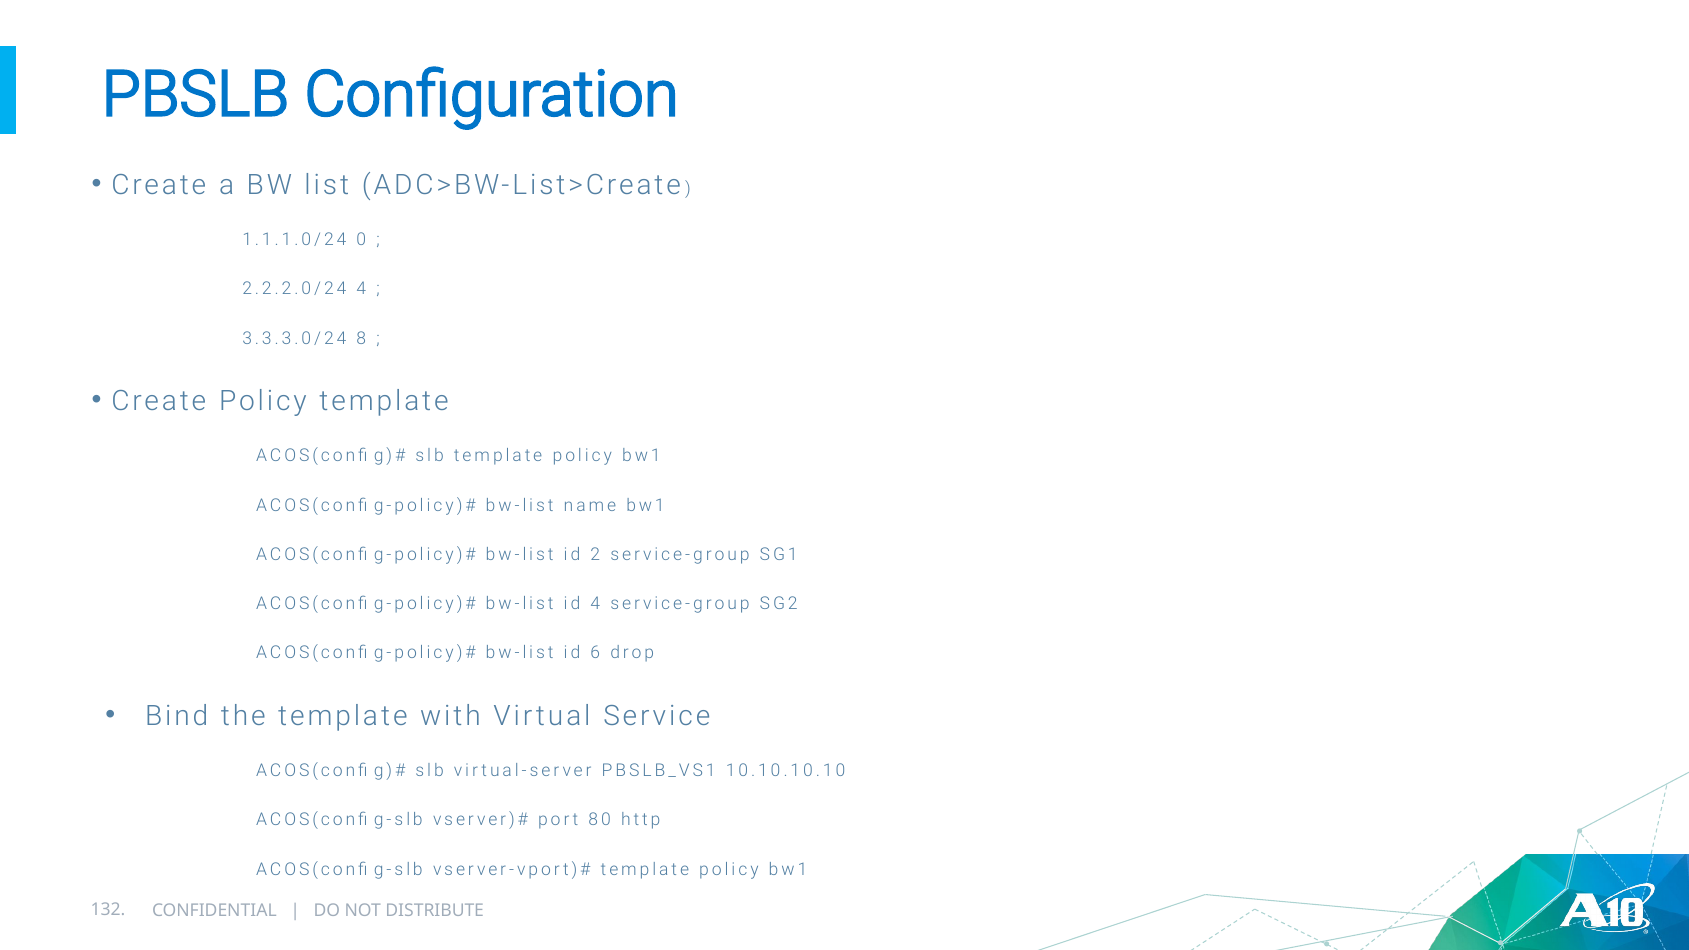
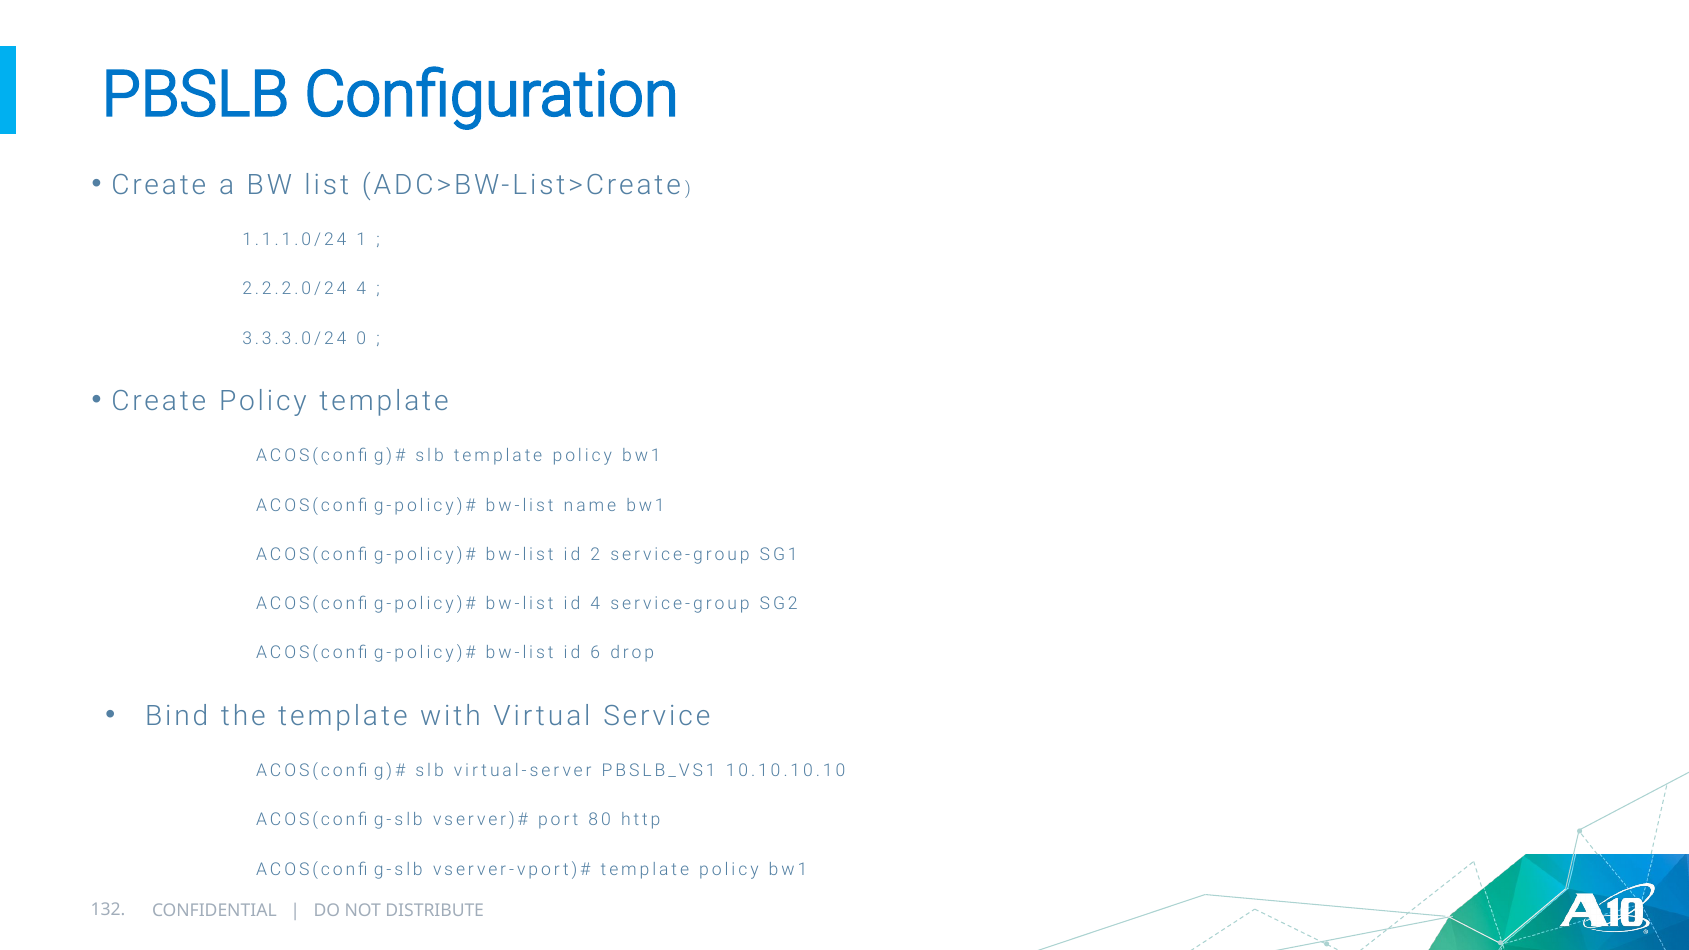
0: 0 -> 1 (361, 240)
8: 8 -> 0 (361, 338)
